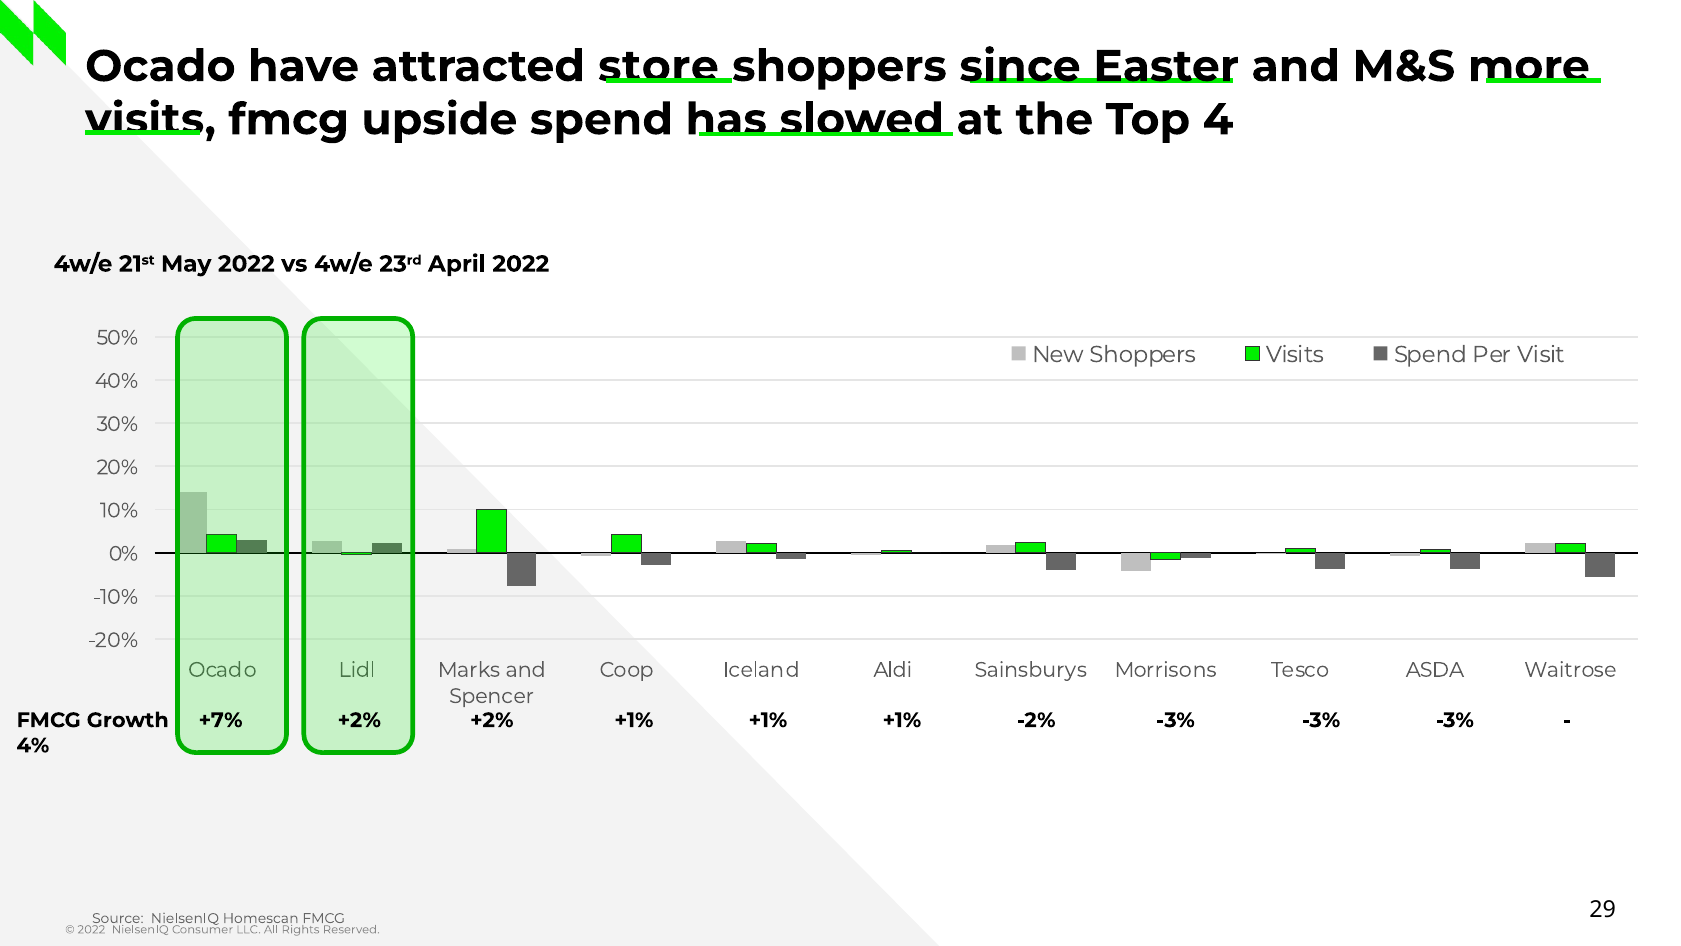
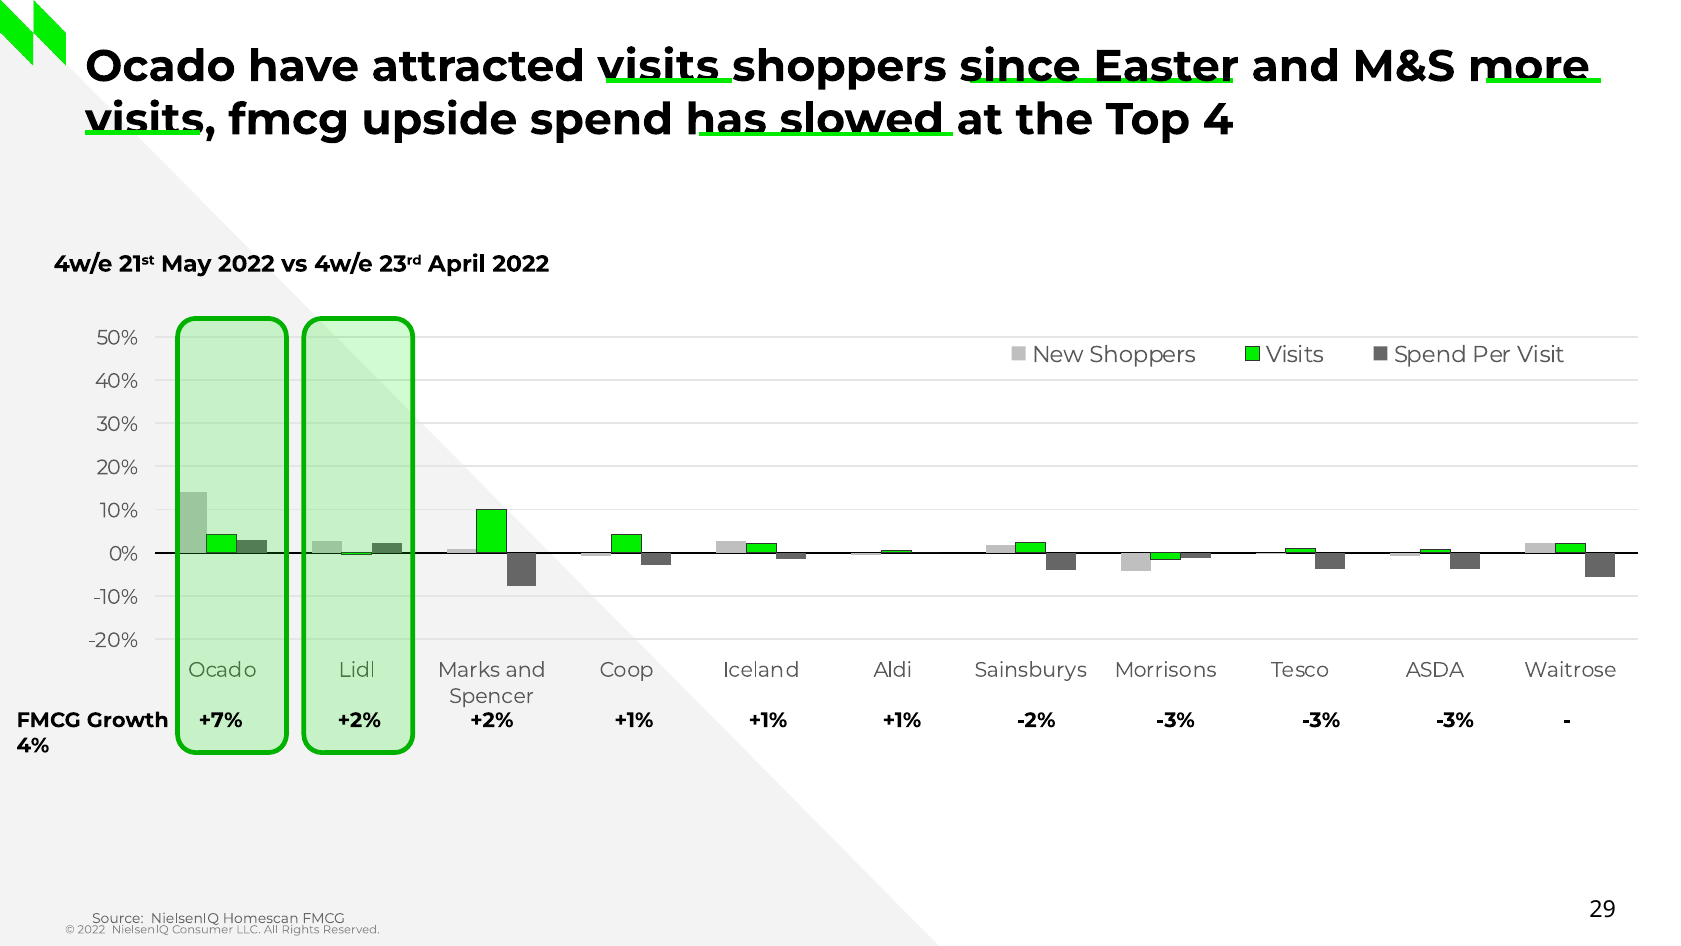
attracted store: store -> visits (658, 66)
